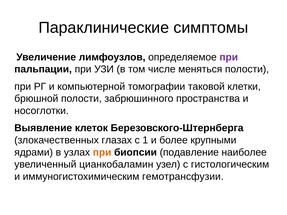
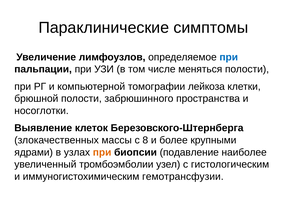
при colour: purple -> blue (229, 57)
таковой: таковой -> лейкоза (206, 87)
глазах: глазах -> массы (117, 140)
1: 1 -> 8 (145, 140)
цианкобаламин: цианкобаламин -> тромбоэмболии (116, 165)
